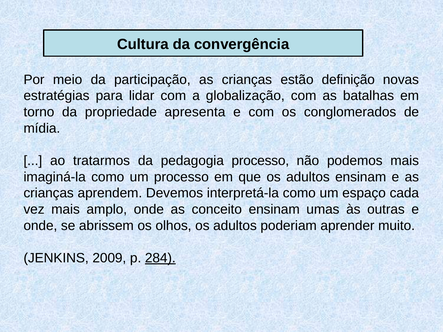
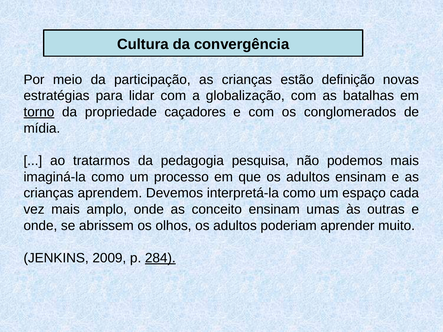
torno underline: none -> present (39, 112)
apresenta: apresenta -> caçadores (195, 112)
pedagogia processo: processo -> pesquisa (260, 161)
